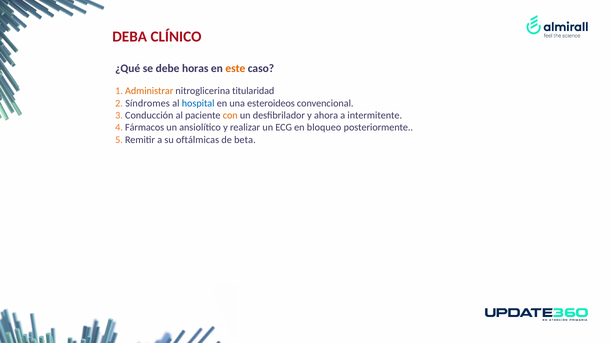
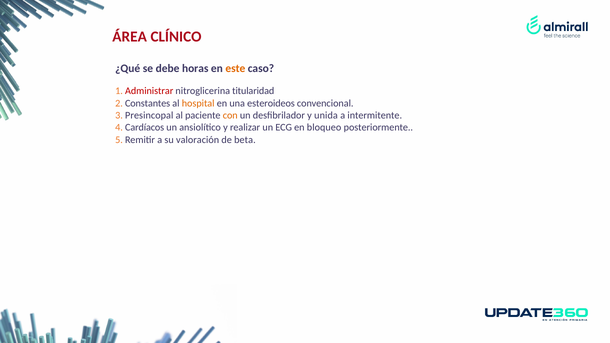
DEBA: DEBA -> ÁREA (130, 37)
Administrar colour: orange -> red (149, 91)
Síndromes: Síndromes -> Constantes (148, 103)
hospital colour: blue -> orange (198, 103)
Conducción: Conducción -> Presincopal (149, 115)
ahora: ahora -> unida (326, 115)
Fármacos: Fármacos -> Cardíacos (145, 128)
oftálmicas: oftálmicas -> valoración (198, 140)
